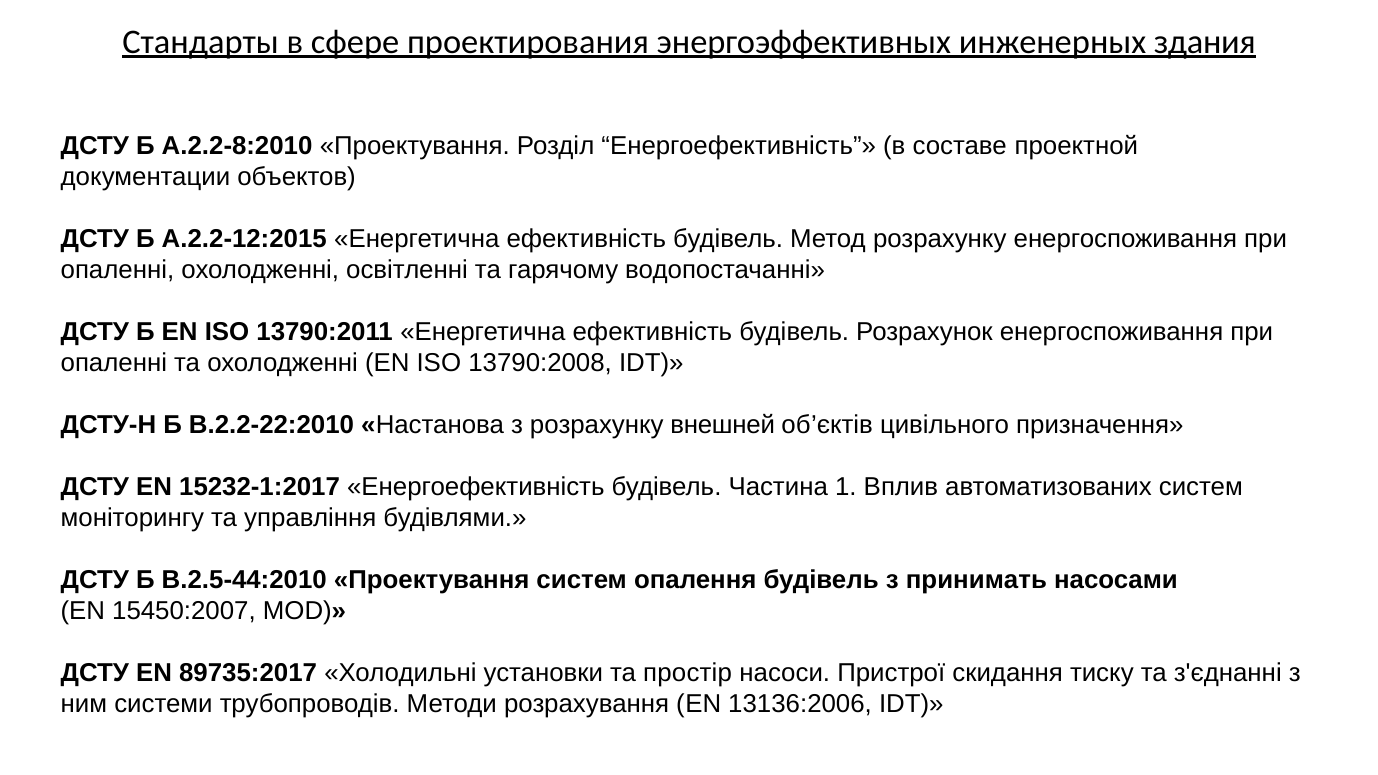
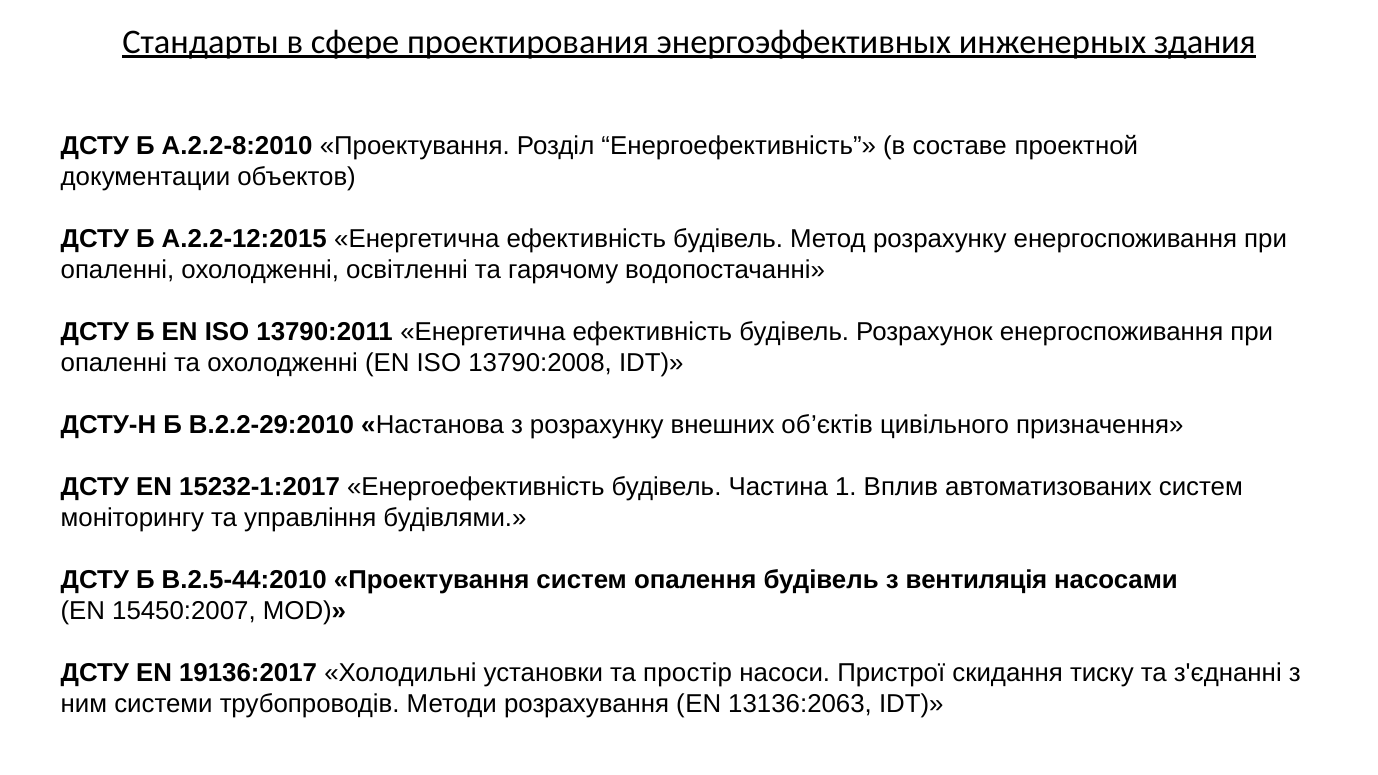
В.2.2-22:2010: В.2.2-22:2010 -> В.2.2-29:2010 (272, 425)
внешней: внешней -> внешних (723, 425)
принимать: принимать -> вентиляція (976, 580)
89735:2017: 89735:2017 -> 19136:2017 (248, 673)
13136:2006: 13136:2006 -> 13136:2063 (800, 704)
